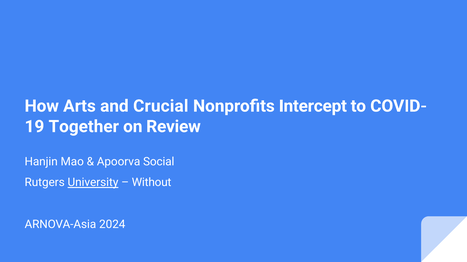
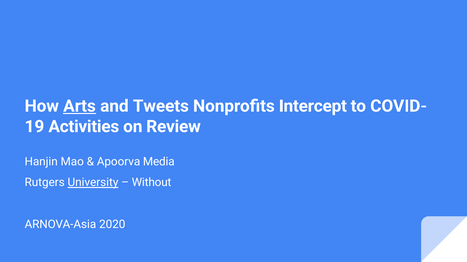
Arts underline: none -> present (79, 106)
Crucial: Crucial -> Tweets (161, 106)
Together: Together -> Activities (84, 127)
Social: Social -> Media (159, 162)
2024: 2024 -> 2020 (112, 225)
